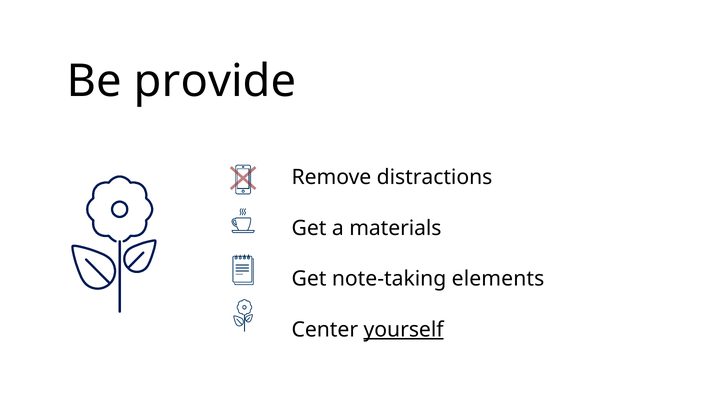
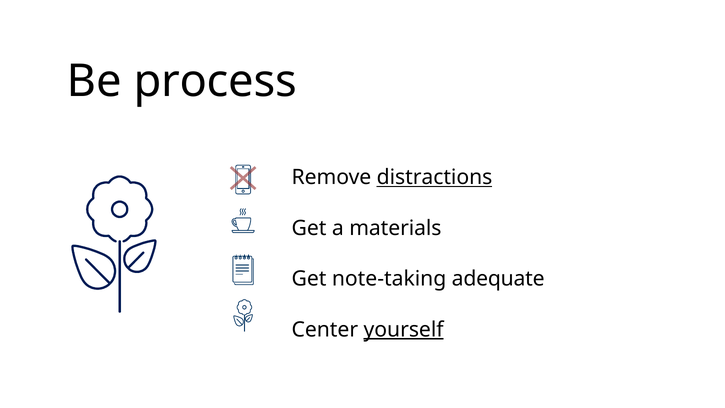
provide: provide -> process (215, 81)
distractions underline: none -> present (435, 177)
elements: elements -> adequate (498, 279)
